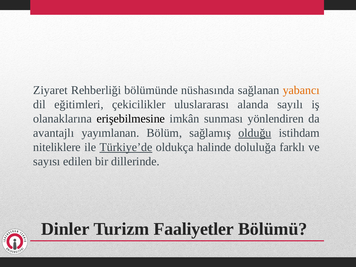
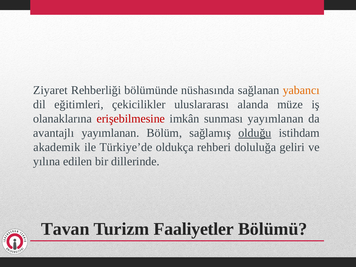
sayılı: sayılı -> müze (290, 105)
erişebilmesine colour: black -> red (131, 119)
sunması yönlendiren: yönlendiren -> yayımlanan (276, 119)
niteliklere: niteliklere -> akademik (57, 147)
Türkiye’de underline: present -> none (126, 147)
halinde: halinde -> rehberi (214, 147)
farklı: farklı -> geliri (292, 147)
sayısı: sayısı -> yılına (47, 162)
Dinler: Dinler -> Tavan (65, 229)
